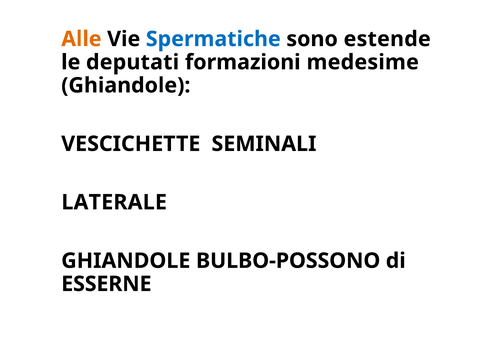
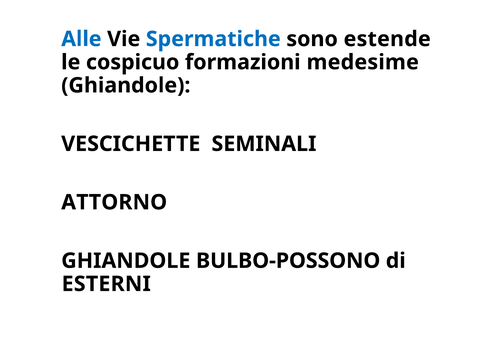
Alle colour: orange -> blue (81, 39)
deputati: deputati -> cospicuo (133, 62)
LATERALE: LATERALE -> ATTORNO (114, 202)
ESSERNE: ESSERNE -> ESTERNI (106, 284)
